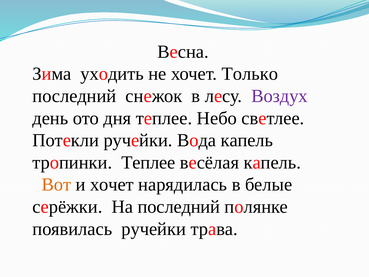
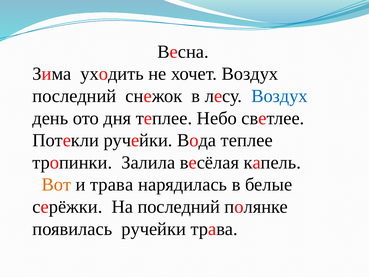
хочет Только: Только -> Воздух (250, 74)
Воздух colour: purple -> blue (279, 96)
Вода капель: капель -> теплее (247, 140)
тропинки Теплее: Теплее -> Залила (148, 162)
и хочет: хочет -> трава (112, 184)
